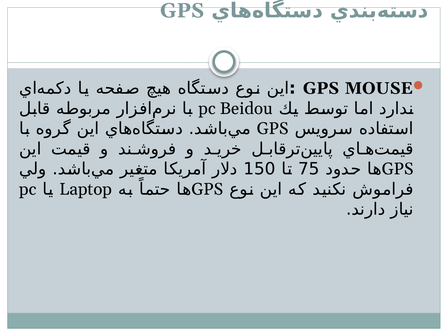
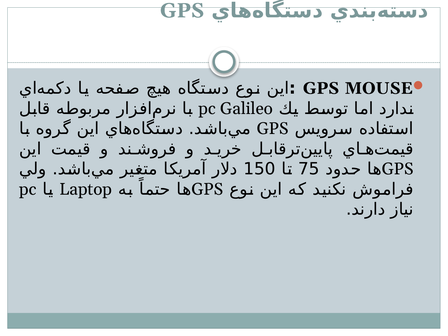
Beidou: Beidou -> Galileo (247, 108)
